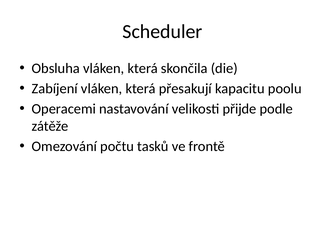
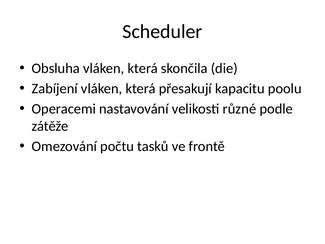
přijde: přijde -> různé (239, 109)
